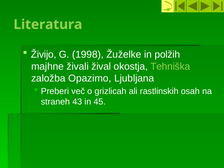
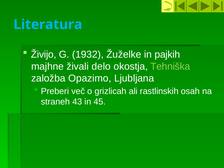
Literatura colour: light green -> light blue (48, 24)
1998: 1998 -> 1932 (88, 54)
polžih: polžih -> pajkih (167, 54)
žival: žival -> delo (101, 66)
